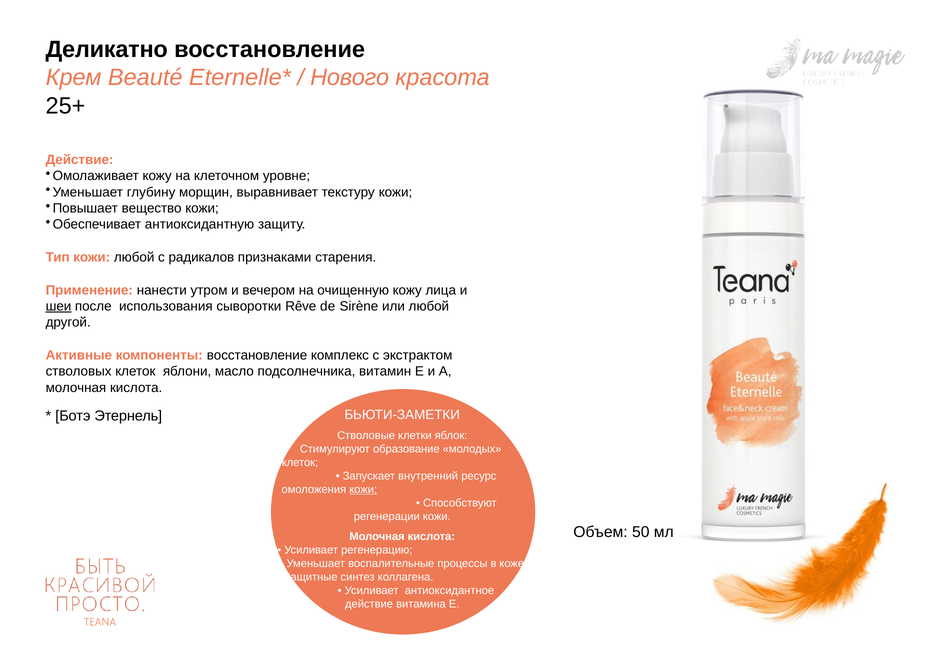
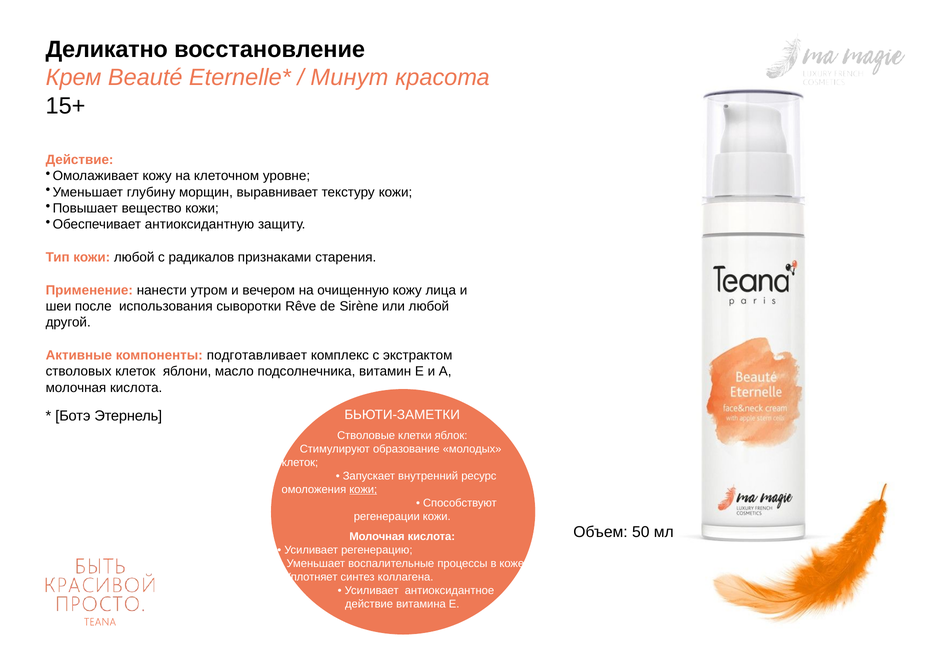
Нового: Нового -> Минут (349, 78)
25+: 25+ -> 15+ (66, 106)
шеи underline: present -> none (58, 306)
компоненты восстановление: восстановление -> подготавливает (257, 355)
Защитные: Защитные -> Уплотняет (311, 577)
